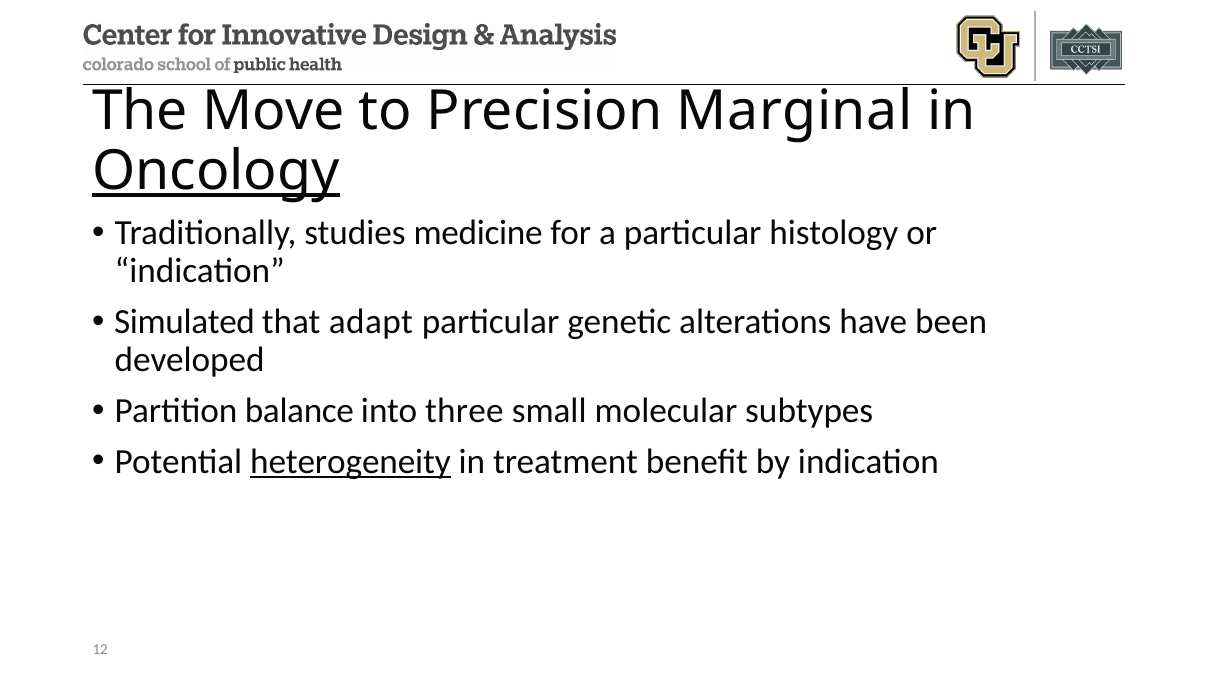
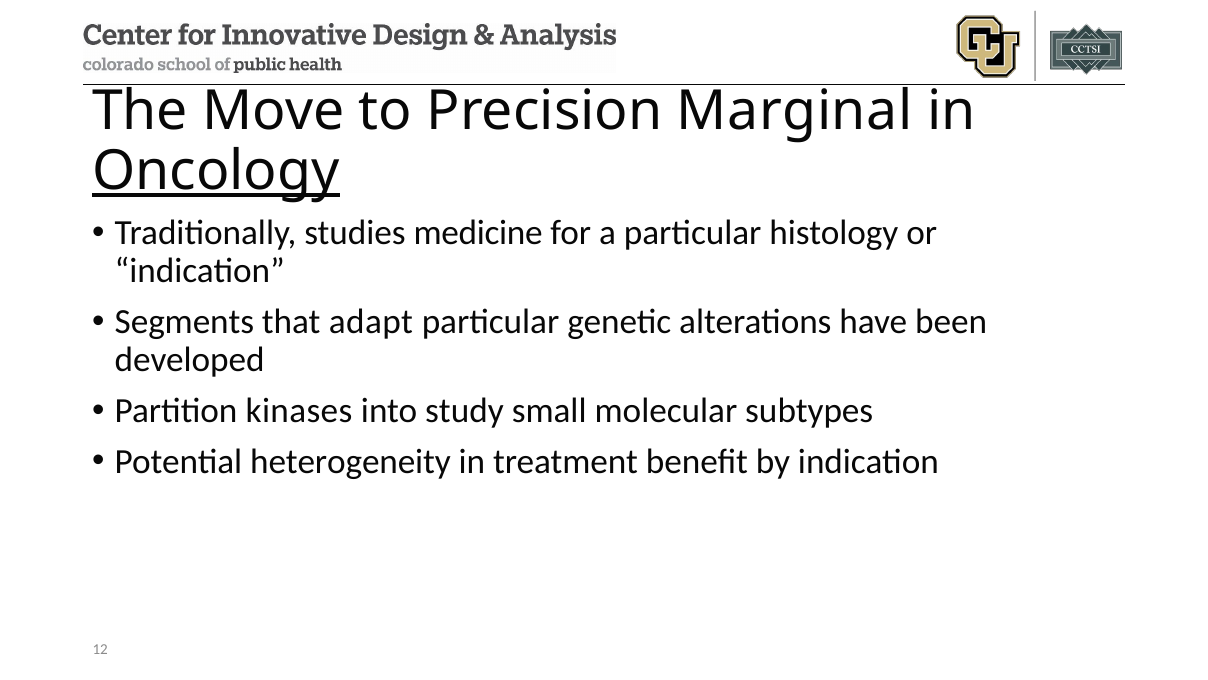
Simulated: Simulated -> Segments (184, 322)
balance: balance -> kinases (299, 410)
three: three -> study (464, 410)
heterogeneity underline: present -> none (350, 461)
